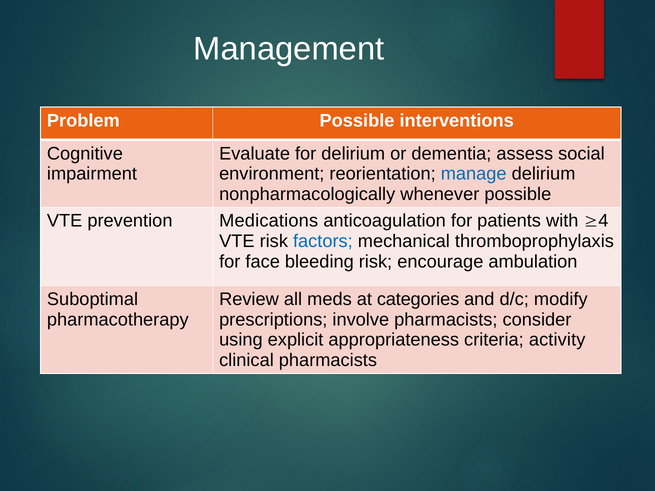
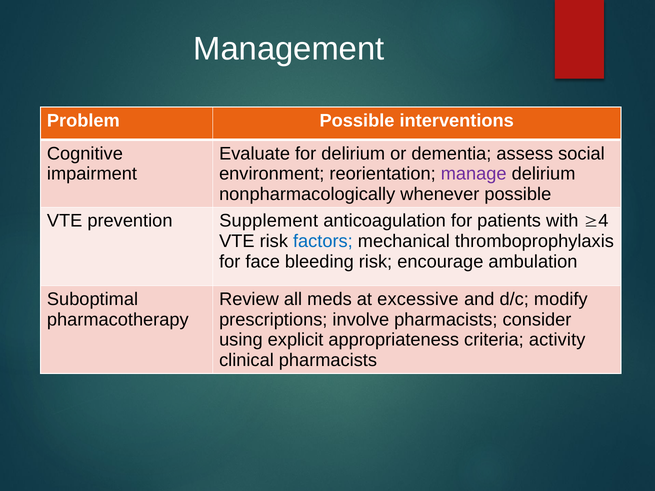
manage colour: blue -> purple (474, 174)
Medications: Medications -> Supplement (269, 221)
categories: categories -> excessive (418, 300)
